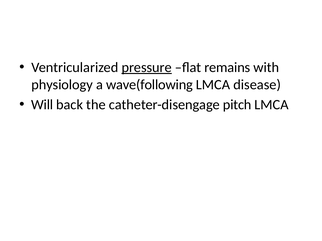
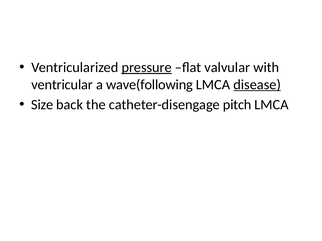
remains: remains -> valvular (227, 68)
physiology: physiology -> ventricular (62, 85)
disease underline: none -> present (257, 85)
Will: Will -> Size (42, 105)
